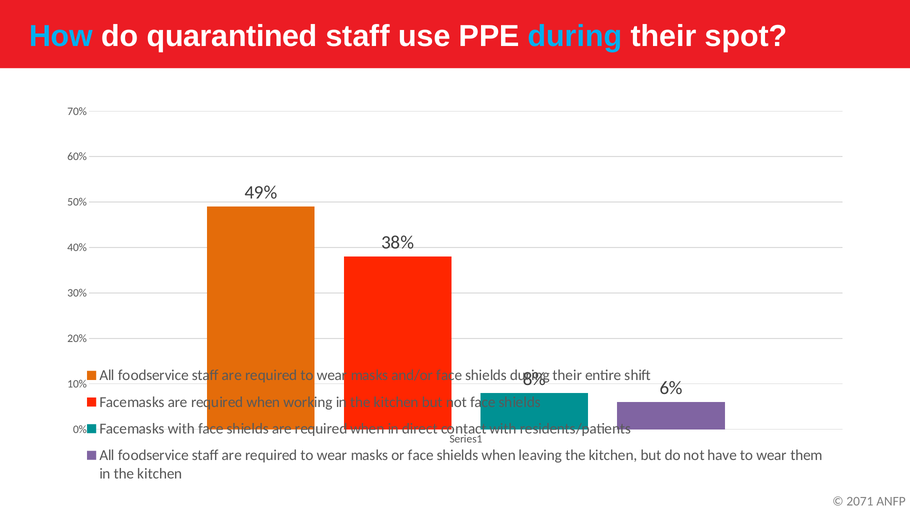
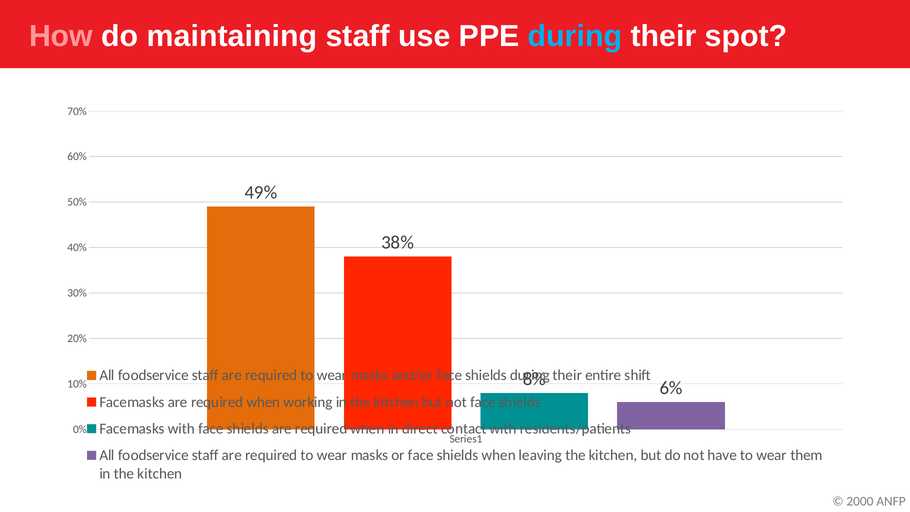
How colour: light blue -> pink (61, 36)
quarantined: quarantined -> maintaining (232, 36)
2071: 2071 -> 2000 (860, 501)
